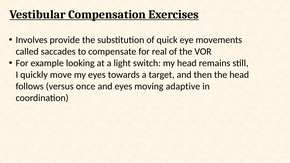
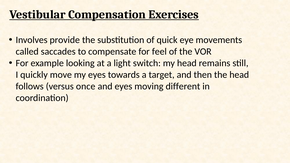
real: real -> feel (159, 52)
adaptive: adaptive -> different (183, 86)
